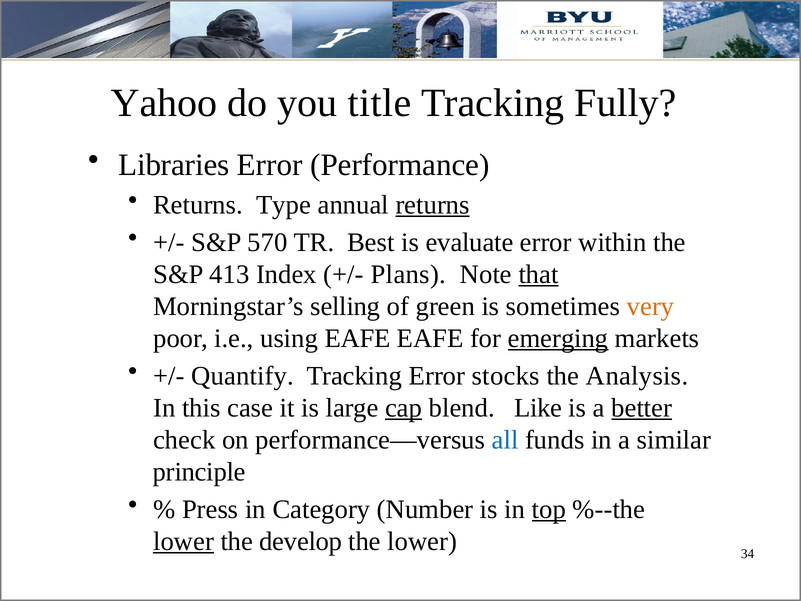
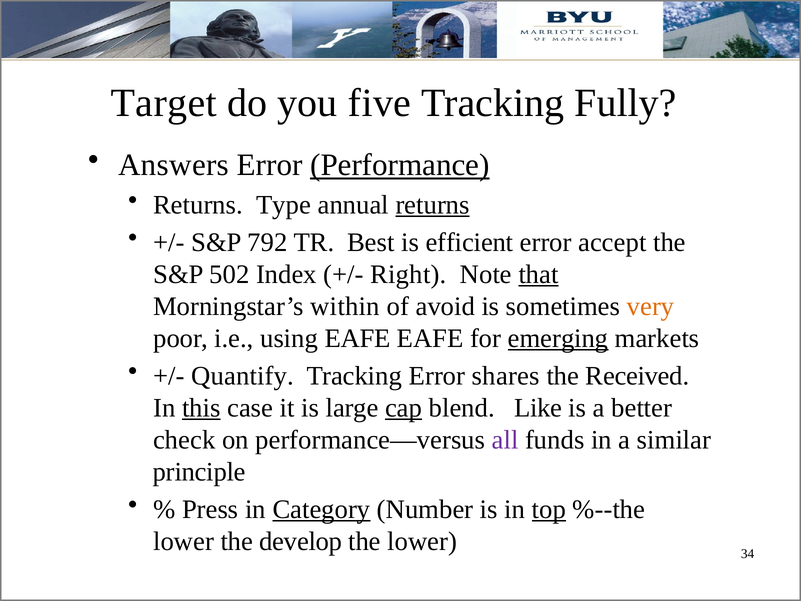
Yahoo: Yahoo -> Target (164, 103)
title: title -> five (379, 103)
Libraries: Libraries -> Answers (174, 165)
Performance underline: none -> present (400, 165)
570: 570 -> 792 (267, 242)
evaluate: evaluate -> efficient (470, 242)
within: within -> accept (612, 242)
413: 413 -> 502 (229, 274)
Plans: Plans -> Right (408, 274)
selling: selling -> within (345, 306)
green: green -> avoid (445, 306)
stocks: stocks -> shares (506, 376)
Analysis: Analysis -> Received (637, 376)
this underline: none -> present (201, 408)
better underline: present -> none (642, 408)
all colour: blue -> purple (505, 440)
Category underline: none -> present (321, 509)
lower underline: present -> none (184, 541)
